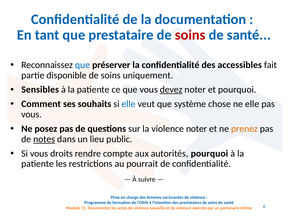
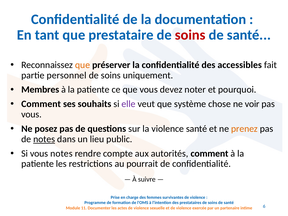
que colour: blue -> orange (83, 65)
disponible: disponible -> personnel (67, 75)
Sensibles: Sensibles -> Membres (40, 90)
devez underline: present -> none (171, 90)
elle colour: blue -> purple (129, 104)
ne elle: elle -> voir (252, 104)
violence noter: noter -> santé (197, 129)
vous droits: droits -> notes (62, 153)
autorités pourquoi: pourquoi -> comment (209, 153)
